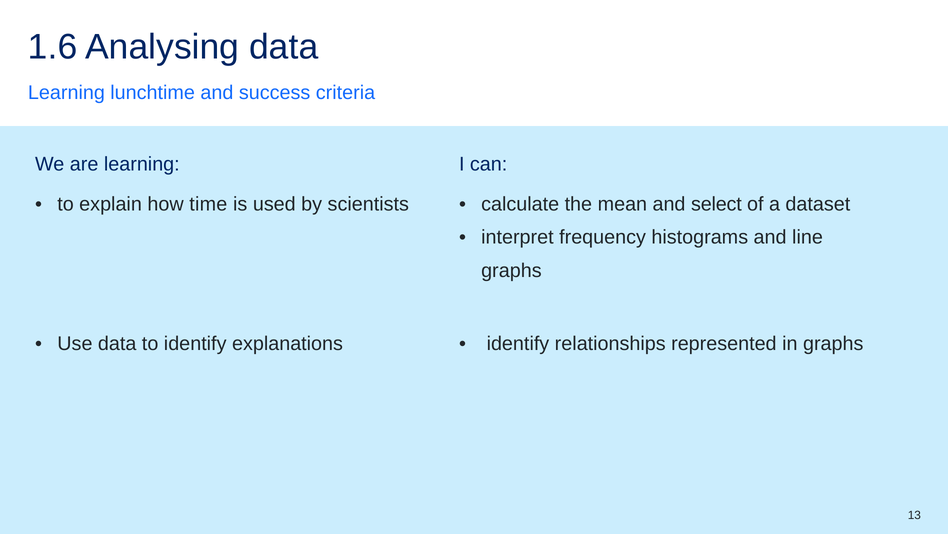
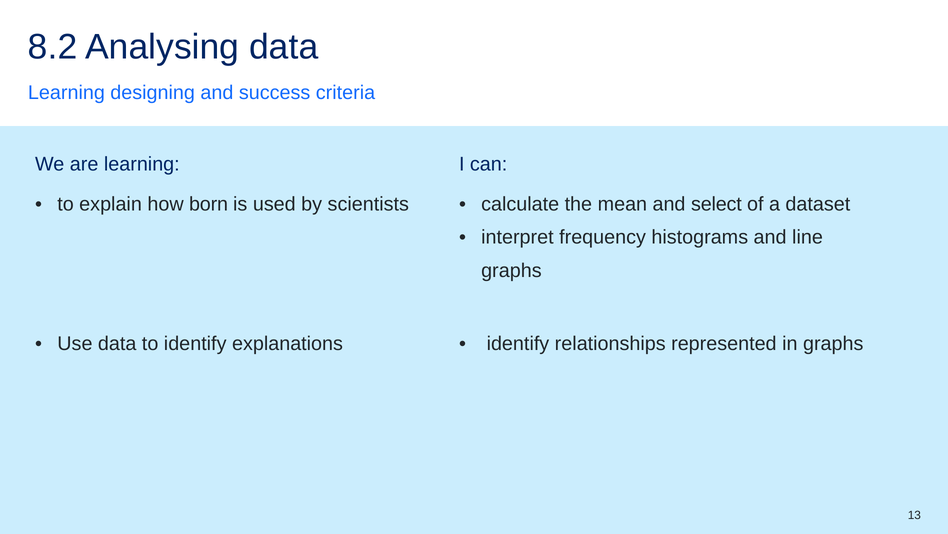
1.6: 1.6 -> 8.2 (53, 47)
lunchtime: lunchtime -> designing (153, 93)
time: time -> born (209, 204)
